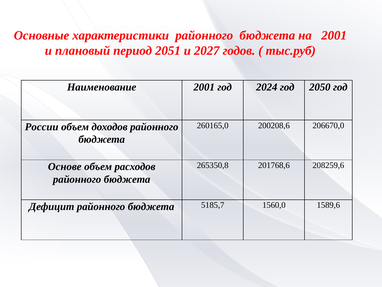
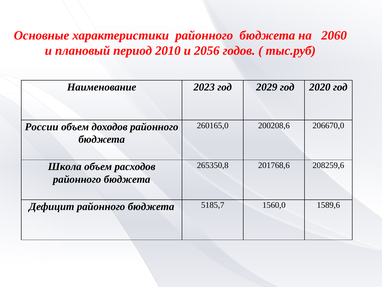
на 2001: 2001 -> 2060 (334, 35)
2051: 2051 -> 2010 (168, 51)
2027: 2027 -> 2056 (207, 51)
Наименование 2001: 2001 -> 2023 (204, 87)
2024: 2024 -> 2029 (267, 87)
2050: 2050 -> 2020 (320, 87)
Основе: Основе -> Школа (65, 166)
